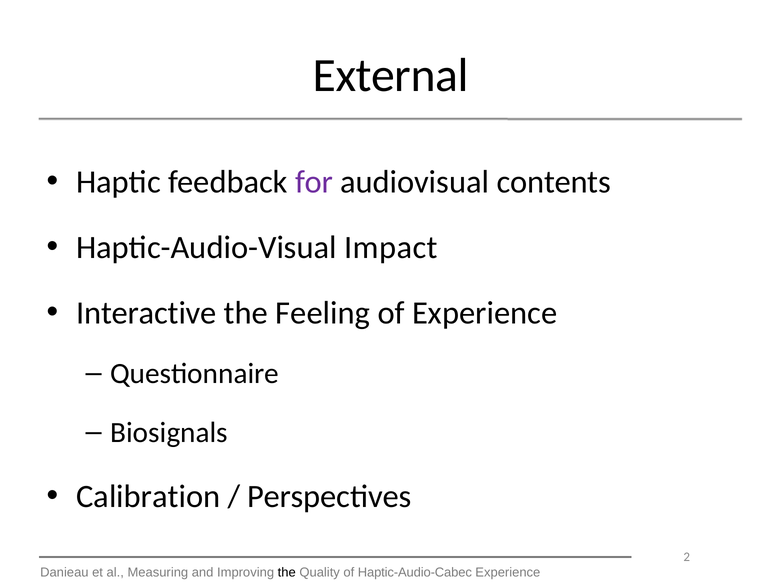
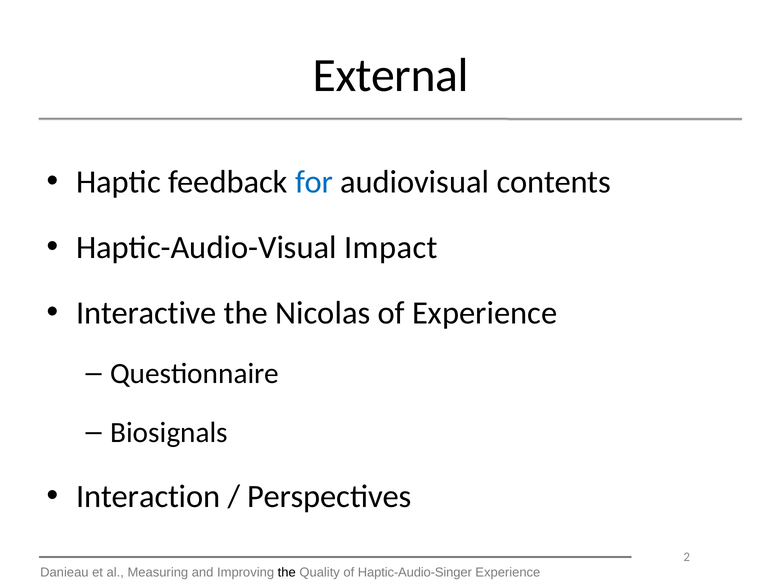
for colour: purple -> blue (314, 182)
Feeling: Feeling -> Nicolas (323, 313)
Calibration: Calibration -> Interaction (148, 496)
Haptic-Audio-Cabec: Haptic-Audio-Cabec -> Haptic-Audio-Singer (415, 572)
